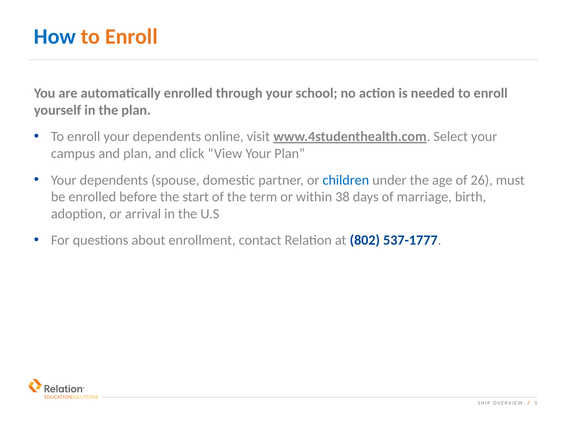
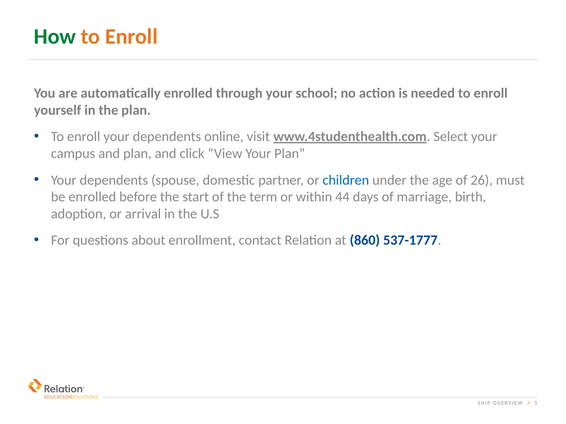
How colour: blue -> green (55, 37)
38: 38 -> 44 (342, 197)
802: 802 -> 860 (365, 241)
